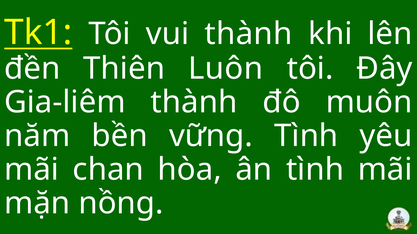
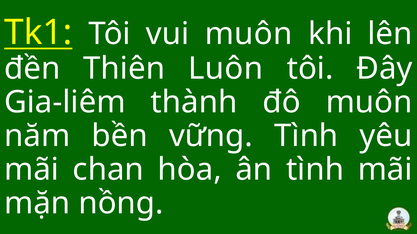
vui thành: thành -> muôn (249, 34)
